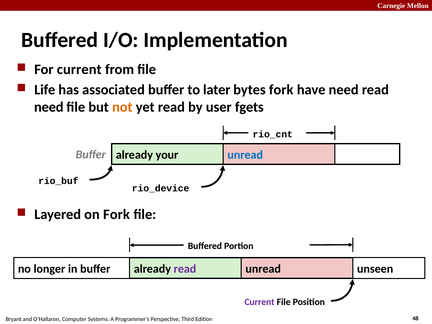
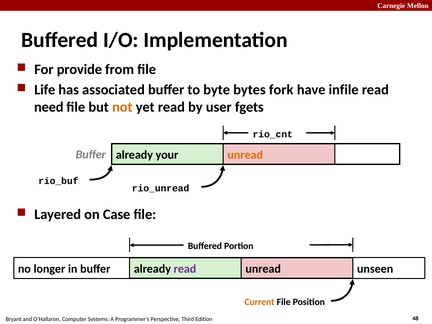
For current: current -> provide (79, 69)
later: later -> byte (217, 90)
have need: need -> infile (344, 90)
unread colour: blue -> orange (245, 155)
rio_device: rio_device -> rio_unread (161, 188)
on Fork: Fork -> Case (117, 214)
Current colour: purple -> orange (260, 302)
